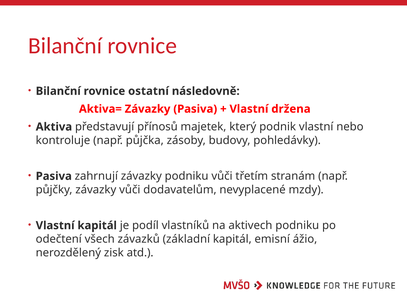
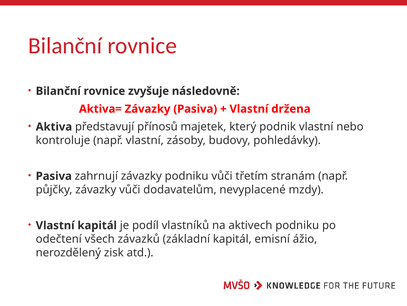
ostatní: ostatní -> zvyšuje (149, 91)
např půjčka: půjčka -> vlastní (145, 140)
